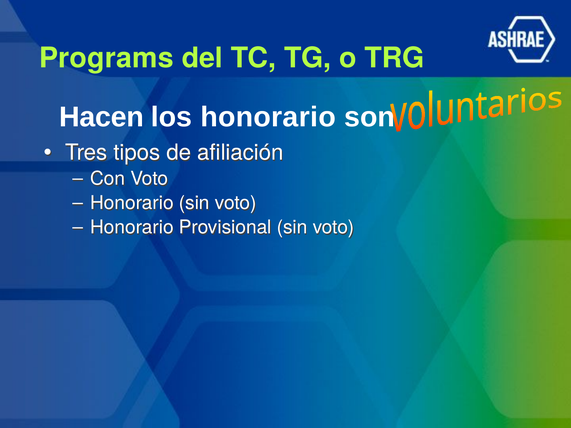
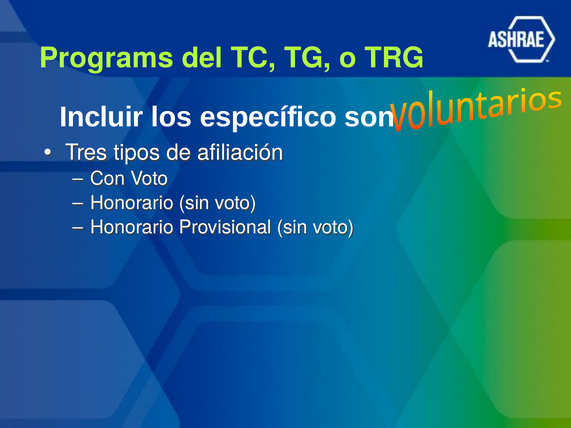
Hacen: Hacen -> Incluir (102, 117)
los honorario: honorario -> específico (268, 117)
